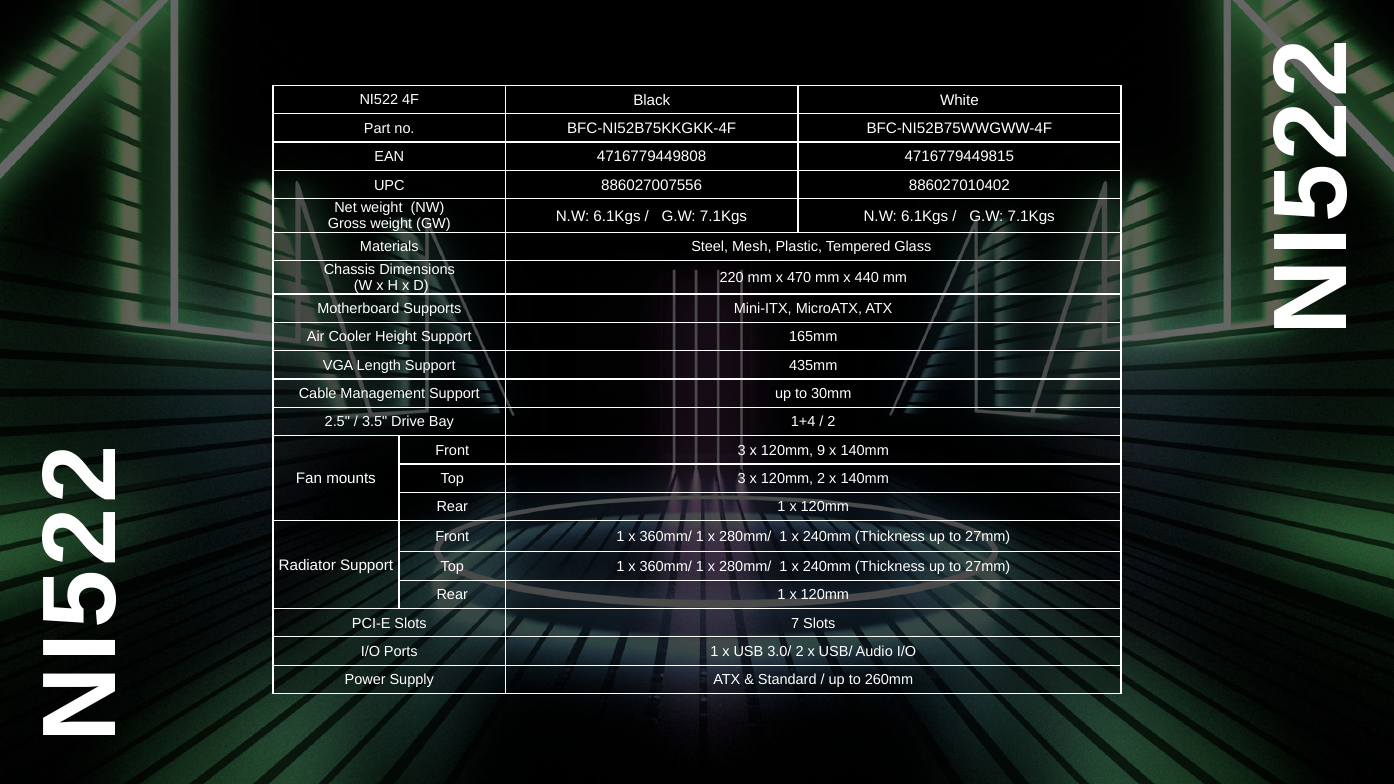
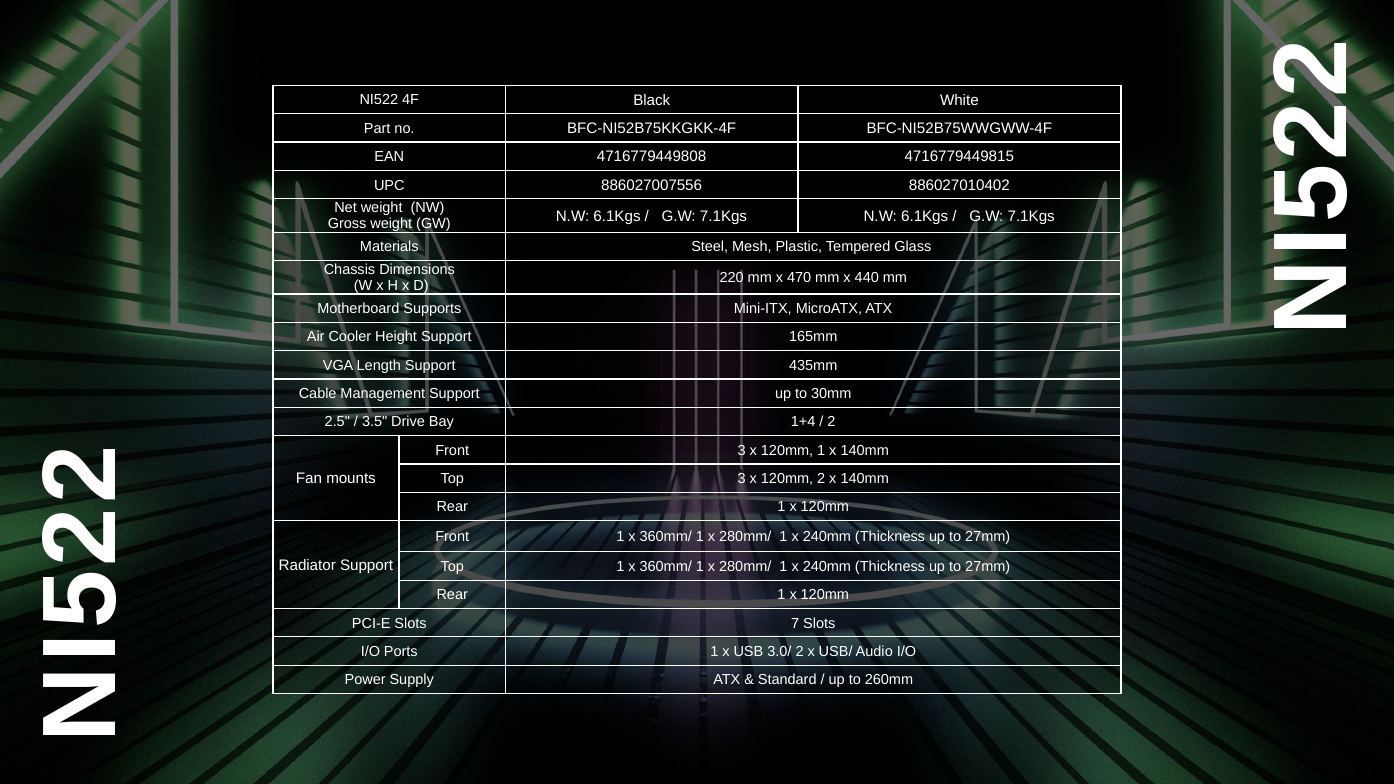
120mm 9: 9 -> 1 (821, 451)
